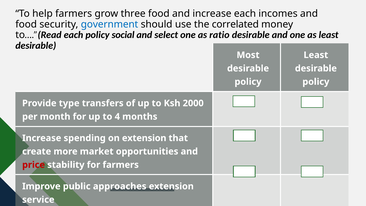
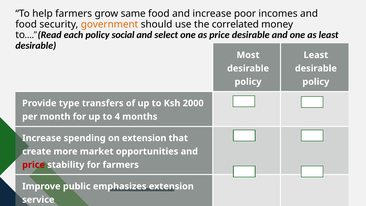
three: three -> same (133, 14)
increase each: each -> poor (245, 14)
government colour: blue -> orange (110, 24)
as ratio: ratio -> price (219, 35)
approaches: approaches -> emphasizes (120, 186)
